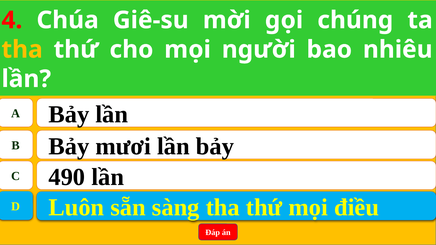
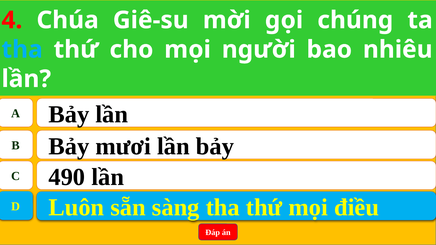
tha colour: yellow -> light blue (22, 50)
